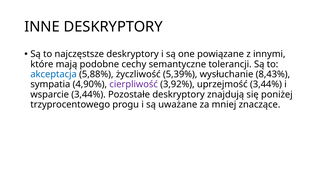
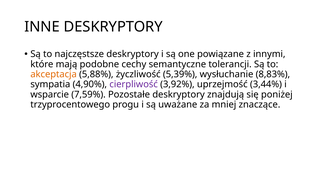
akceptacja colour: blue -> orange (54, 74)
8,43%: 8,43% -> 8,83% (273, 74)
wsparcie 3,44%: 3,44% -> 7,59% (89, 94)
